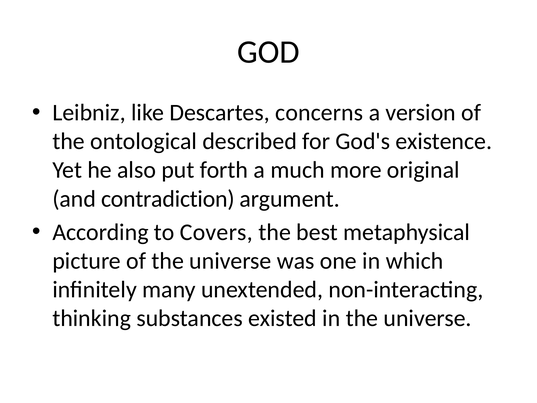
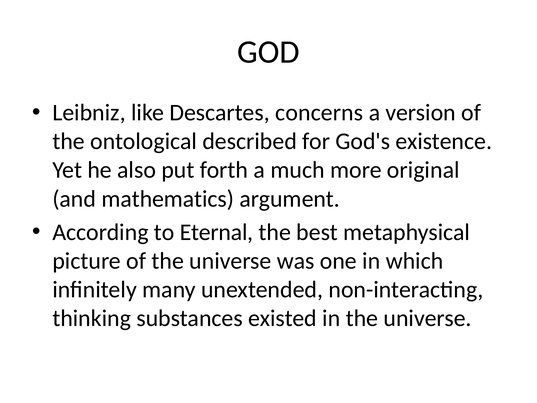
contradiction: contradiction -> mathematics (168, 199)
Covers: Covers -> Eternal (216, 232)
